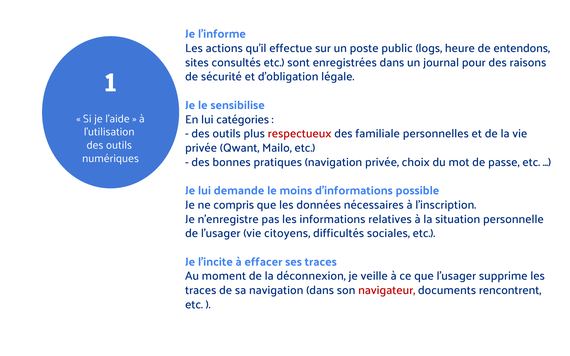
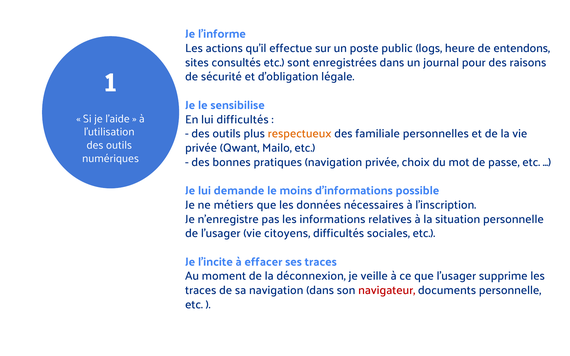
lui catégories: catégories -> difficultés (243, 120)
respectueux colour: red -> orange (300, 134)
compris: compris -> métiers (234, 205)
documents rencontrent: rencontrent -> personnelle (510, 291)
